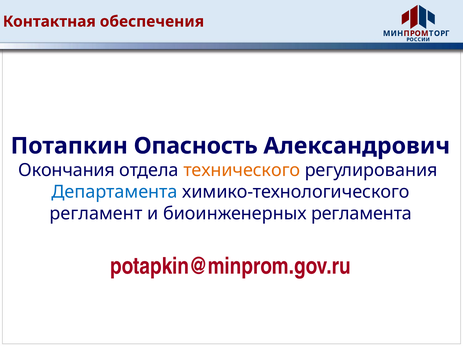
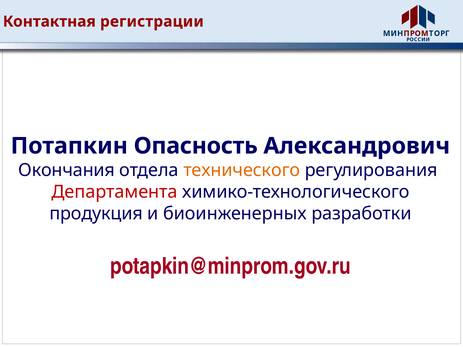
обеспечения: обеспечения -> регистрации (152, 22)
Департамента colour: blue -> red (115, 192)
регламент: регламент -> продукция (96, 214)
регламента: регламента -> разработки (361, 214)
